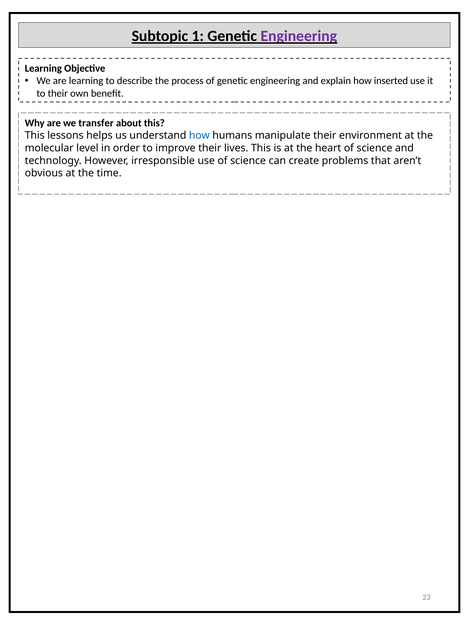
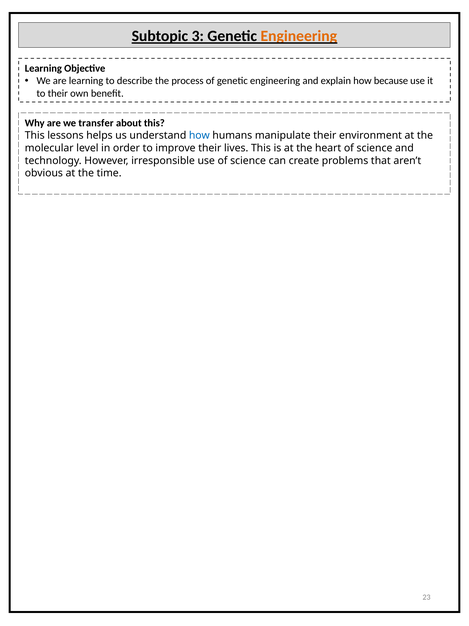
1: 1 -> 3 (198, 36)
Engineering colour: purple -> orange (299, 36)
inserted: inserted -> because (391, 81)
